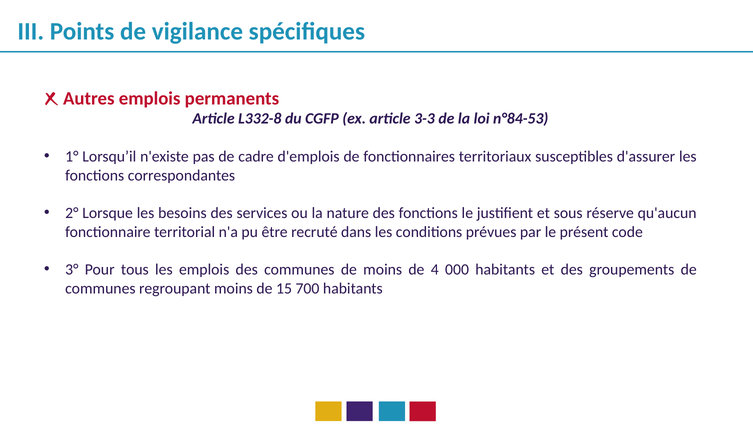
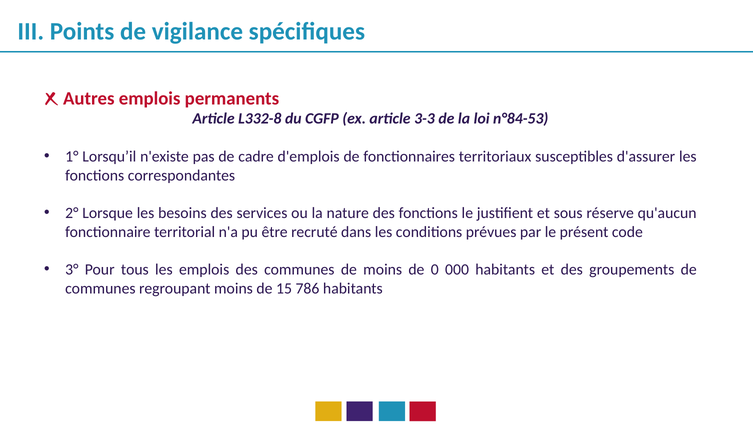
4: 4 -> 0 (435, 269)
700: 700 -> 786 (307, 288)
